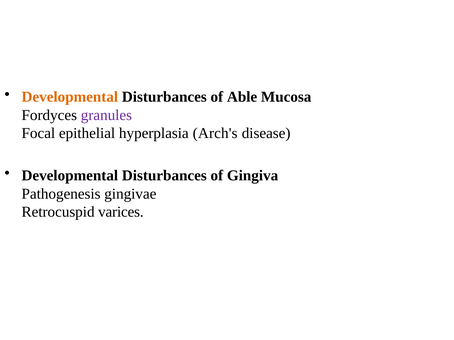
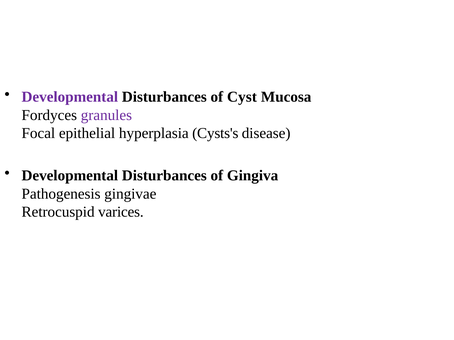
Developmental colour: orange -> purple (70, 97)
Able: Able -> Cyst (242, 97)
Arch's: Arch's -> Cysts's (215, 133)
